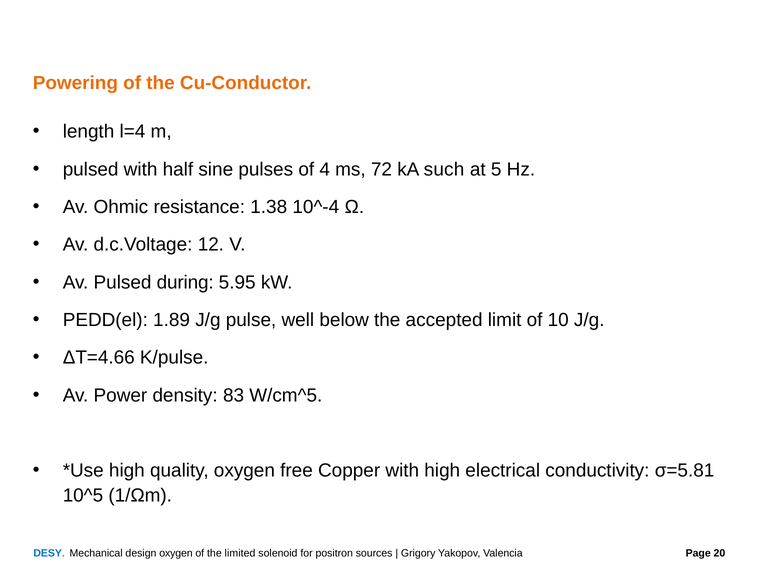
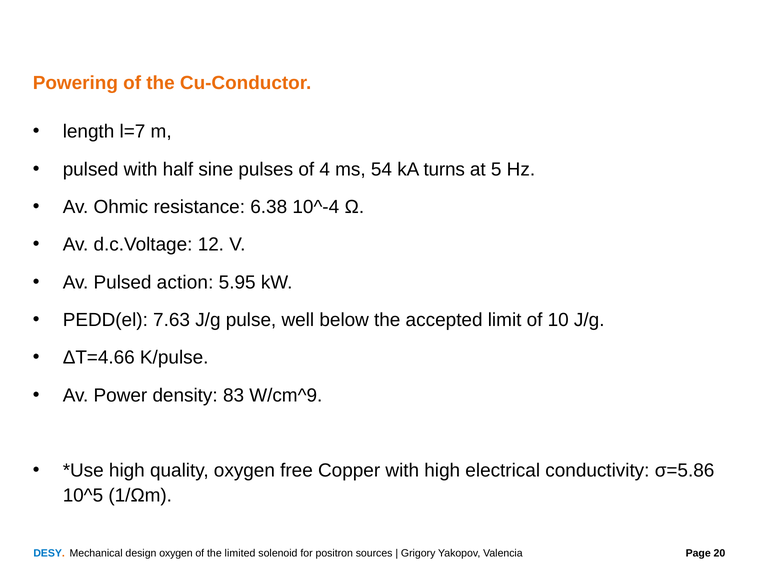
l=4: l=4 -> l=7 (132, 132)
72: 72 -> 54 (381, 169)
such: such -> turns (444, 169)
1.38: 1.38 -> 6.38 (269, 207)
during: during -> action (185, 282)
1.89: 1.89 -> 7.63 (172, 320)
W/cm^5: W/cm^5 -> W/cm^9 (286, 395)
σ=5.81: σ=5.81 -> σ=5.86 (685, 470)
